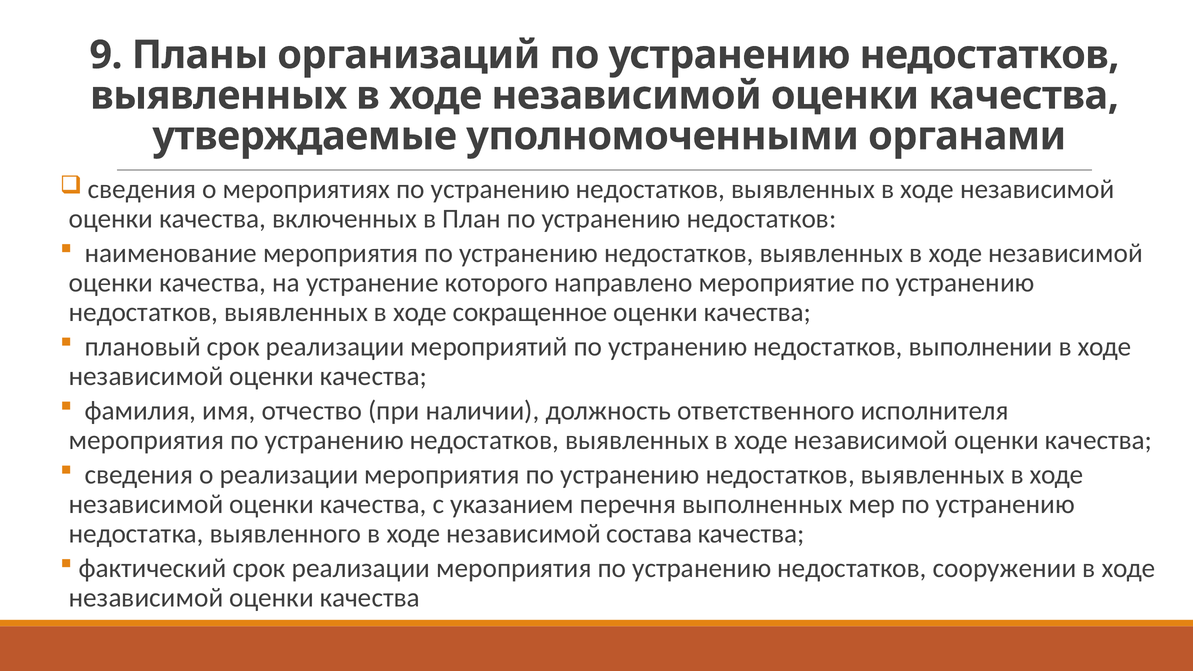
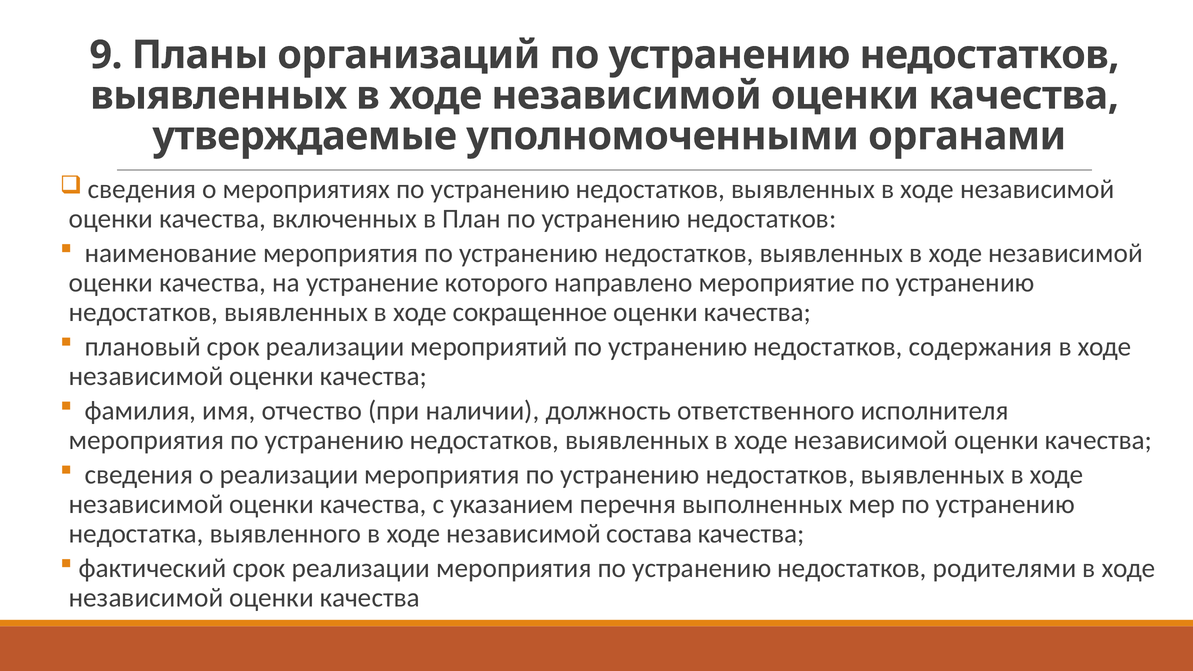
выполнении: выполнении -> содержания (981, 347)
сооружении: сооружении -> родителями (1005, 568)
